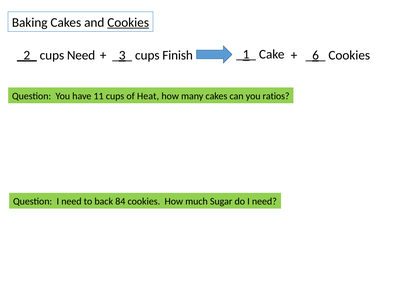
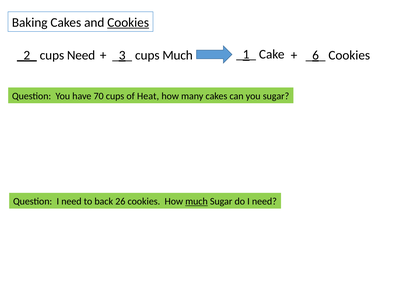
cups Finish: Finish -> Much (178, 55)
11: 11 -> 70 (99, 96)
you ratios: ratios -> sugar (276, 96)
84: 84 -> 26 (120, 201)
much underline: none -> present (197, 201)
